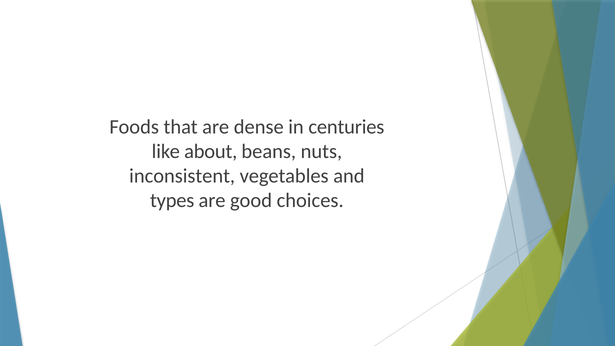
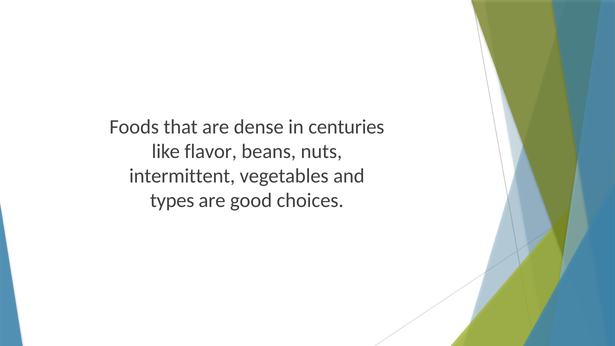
about: about -> flavor (211, 151)
inconsistent: inconsistent -> intermittent (182, 176)
